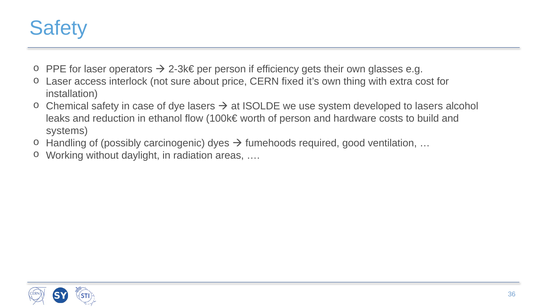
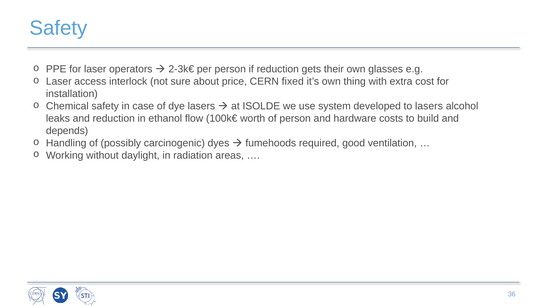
if efficiency: efficiency -> reduction (278, 69)
systems: systems -> depends (67, 131)
